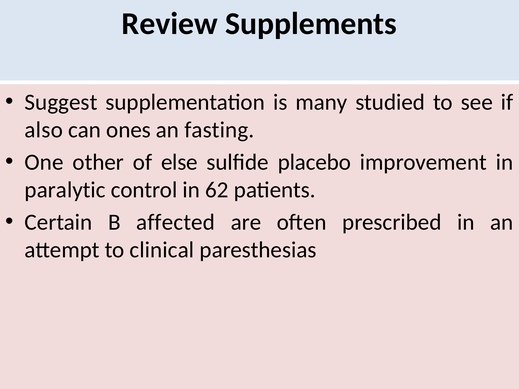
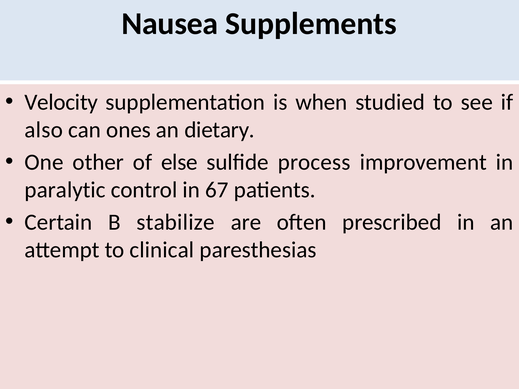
Review: Review -> Nausea (170, 24)
Suggest: Suggest -> Velocity (61, 102)
many: many -> when (321, 102)
fasting: fasting -> dietary (220, 130)
placebo: placebo -> process (314, 162)
62: 62 -> 67 (217, 190)
affected: affected -> stabilize (176, 222)
